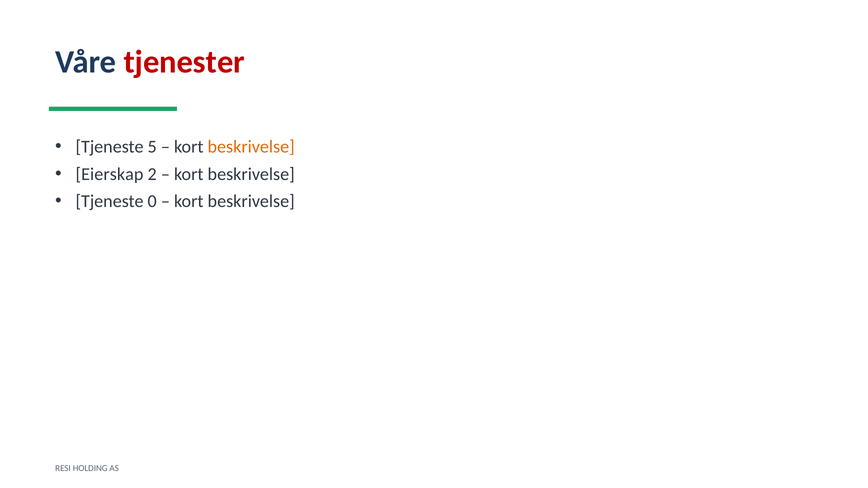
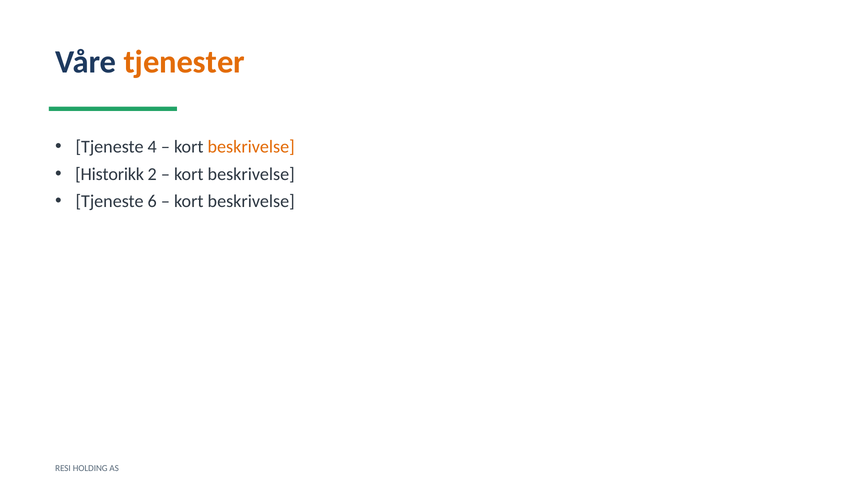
tjenester colour: red -> orange (184, 62)
5: 5 -> 4 (152, 147)
Eierskap: Eierskap -> Historikk (110, 174)
0: 0 -> 6 (152, 201)
